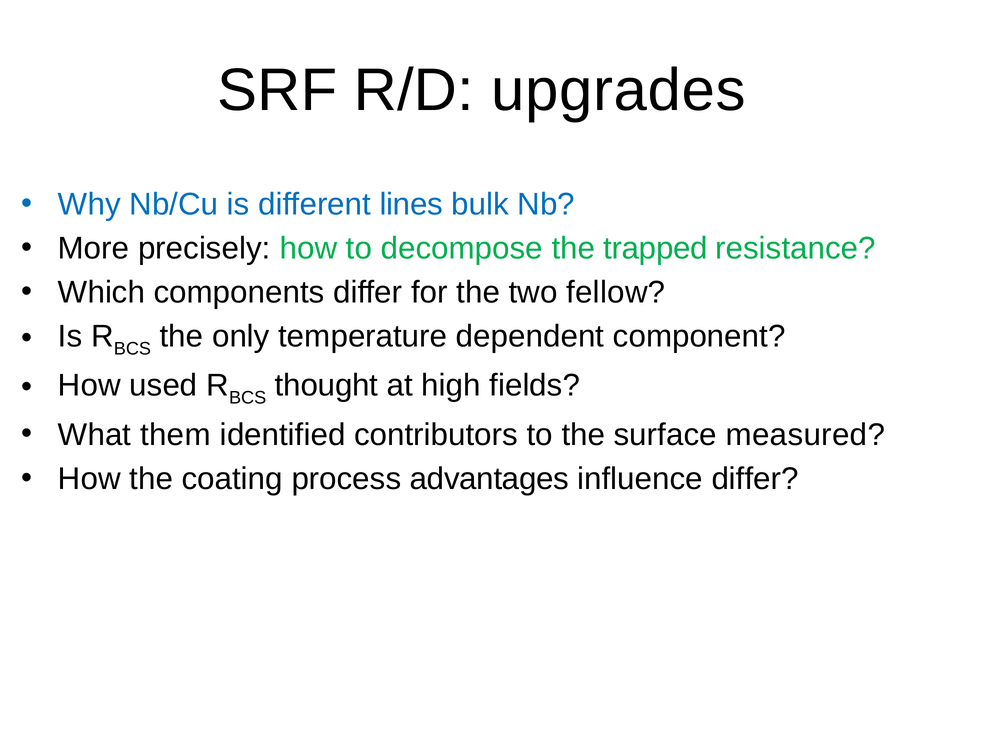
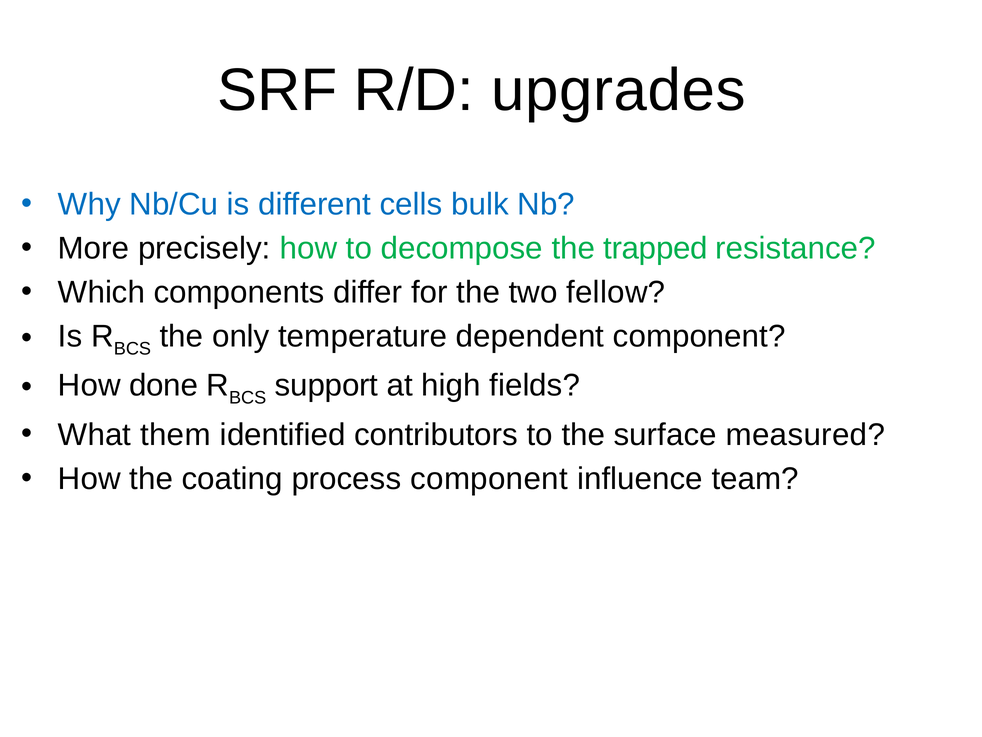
lines: lines -> cells (411, 204)
used: used -> done (164, 385)
thought: thought -> support (327, 385)
process advantages: advantages -> component (489, 478)
influence differ: differ -> team (755, 478)
